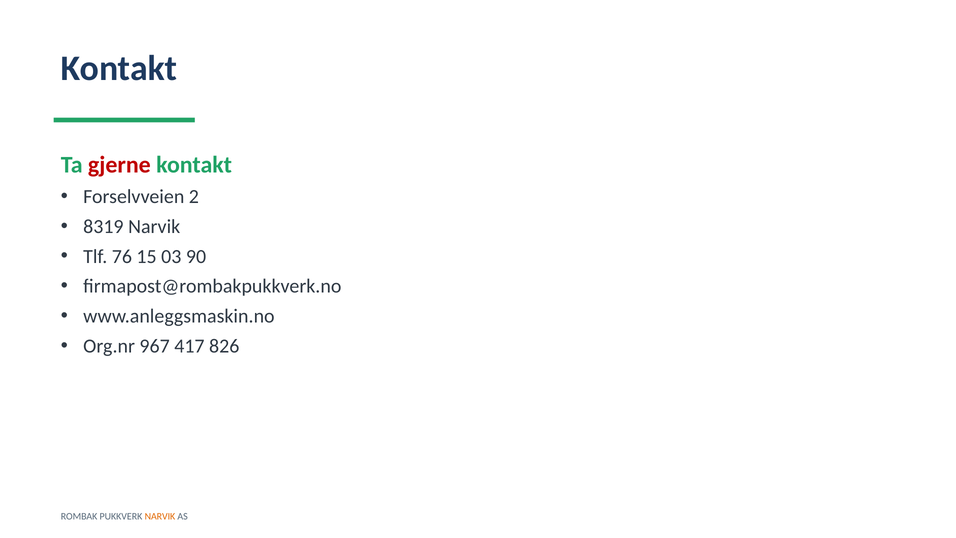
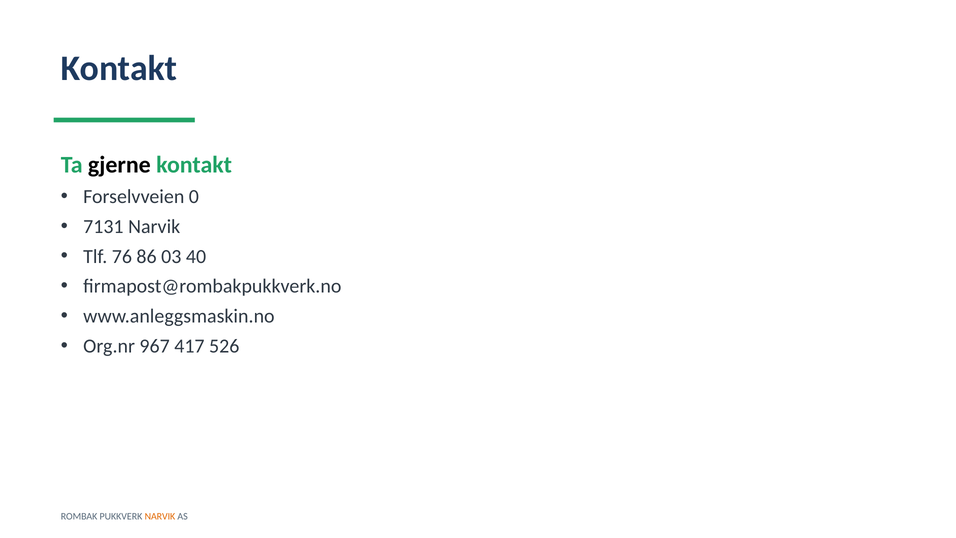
gjerne colour: red -> black (119, 165)
2: 2 -> 0 (194, 197)
8319: 8319 -> 7131 (103, 226)
15: 15 -> 86 (147, 256)
90: 90 -> 40 (196, 256)
826: 826 -> 526 (224, 346)
